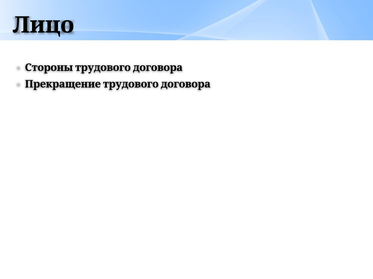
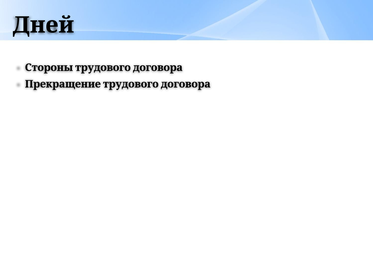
Лицо: Лицо -> Дней (43, 25)
